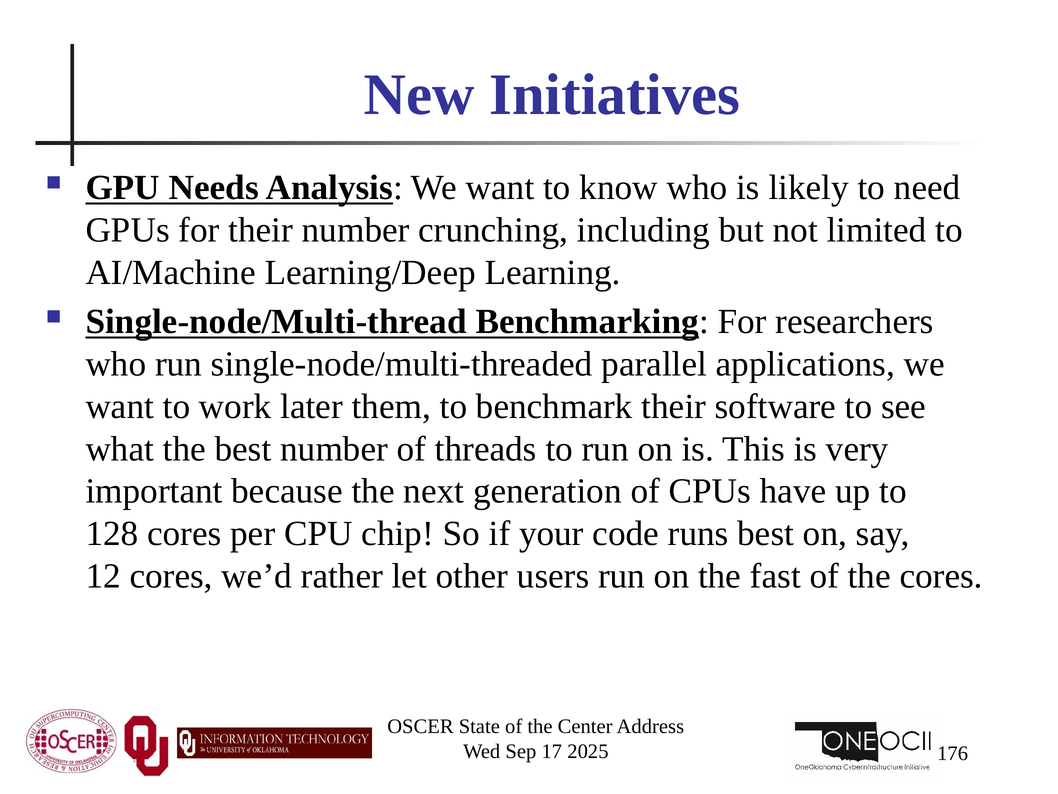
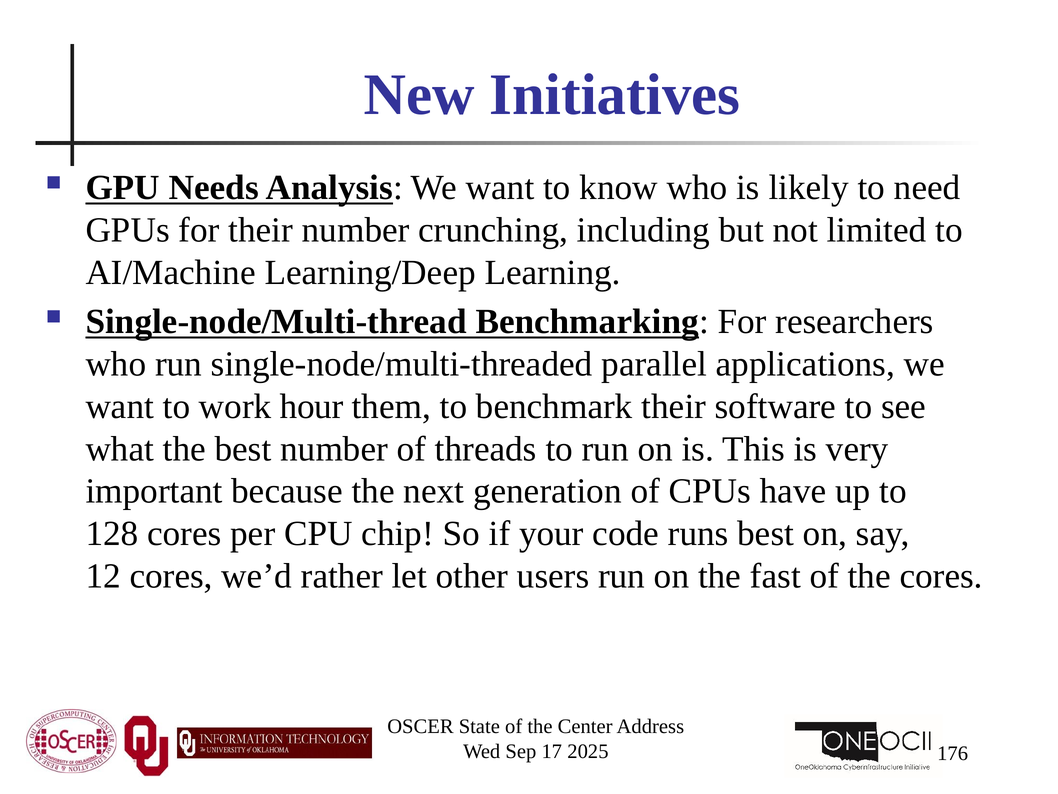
later: later -> hour (312, 406)
